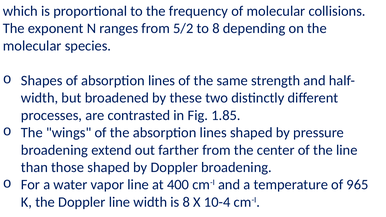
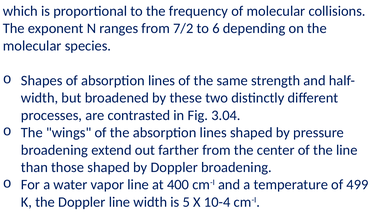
5/2: 5/2 -> 7/2 (183, 28)
to 8: 8 -> 6 (216, 28)
1.85: 1.85 -> 3.04 (226, 115)
965: 965 -> 499 (357, 185)
is 8: 8 -> 5 (186, 202)
